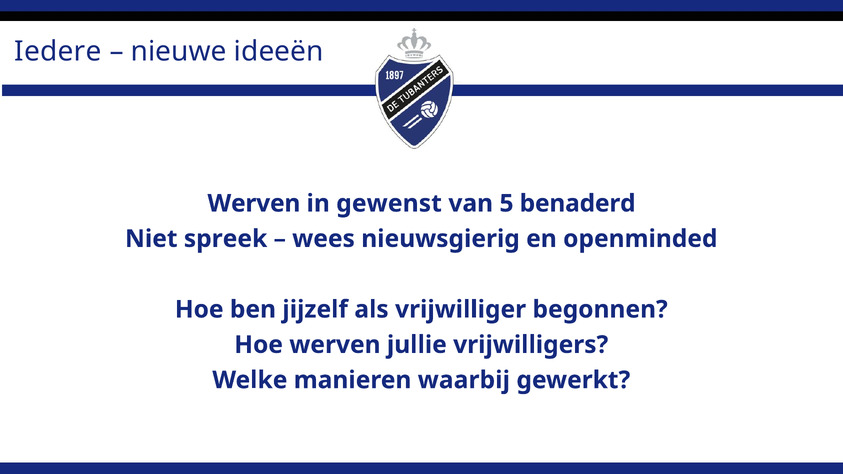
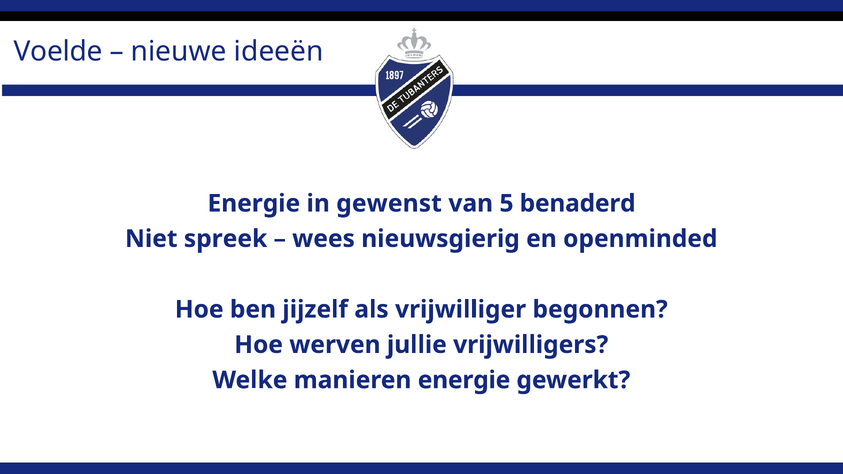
Iedere: Iedere -> Voelde (58, 52)
Werven: Werven -> Energie (254, 204)
manieren waarbij: waarbij -> energie (464, 380)
